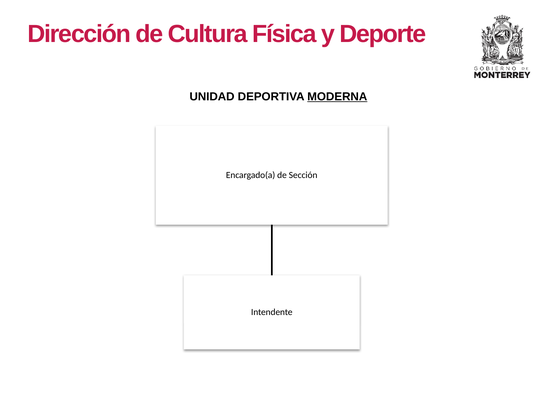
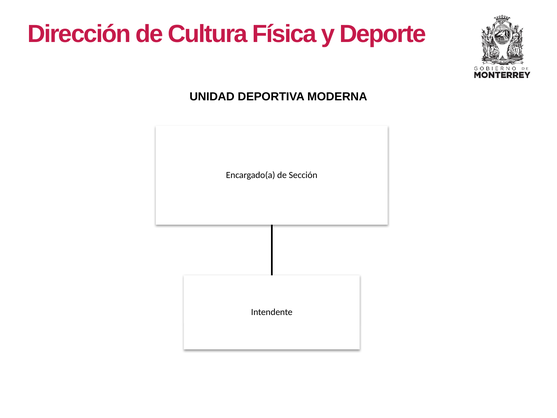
MODERNA underline: present -> none (337, 97)
